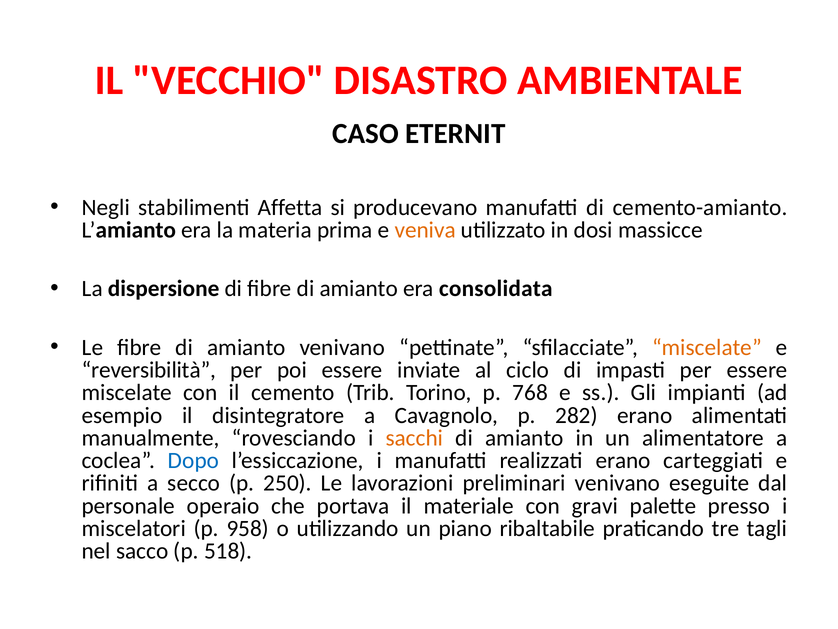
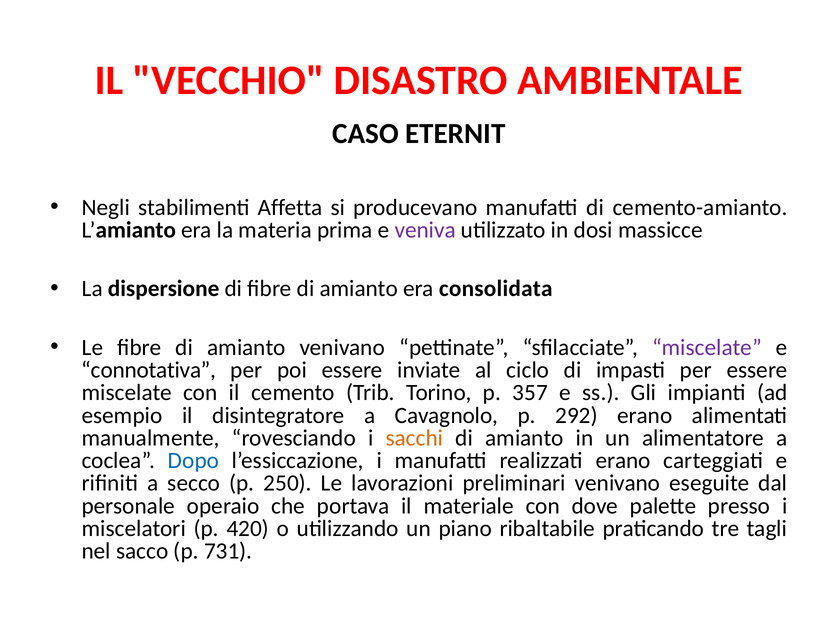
veniva colour: orange -> purple (425, 230)
miscelate colour: orange -> purple (707, 347)
reversibilità: reversibilità -> connotativa (149, 370)
768: 768 -> 357 (530, 392)
282: 282 -> 292 (577, 415)
gravi: gravi -> dove (595, 506)
958: 958 -> 420 (248, 528)
518: 518 -> 731 (228, 551)
